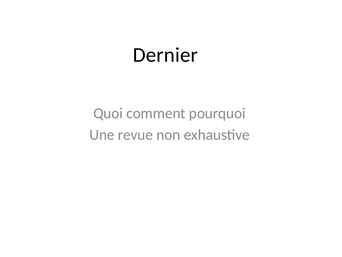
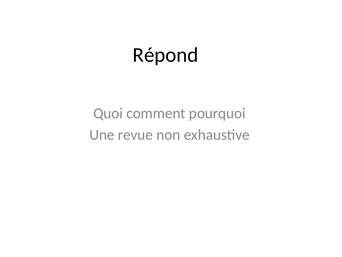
Dernier: Dernier -> Répond (165, 55)
